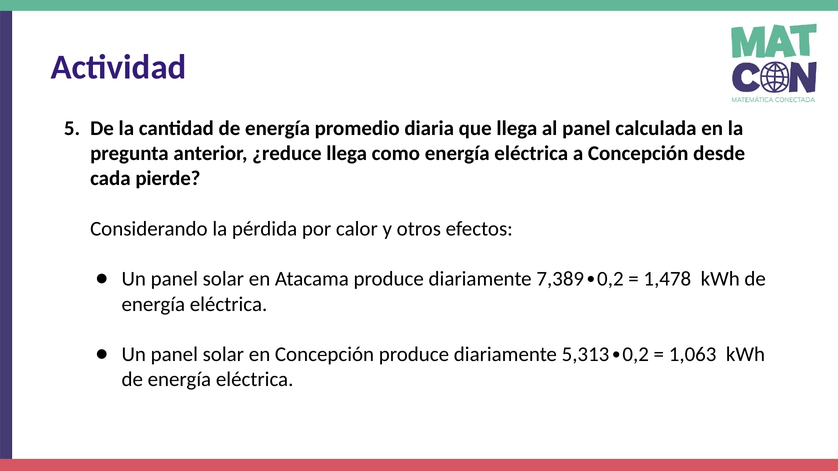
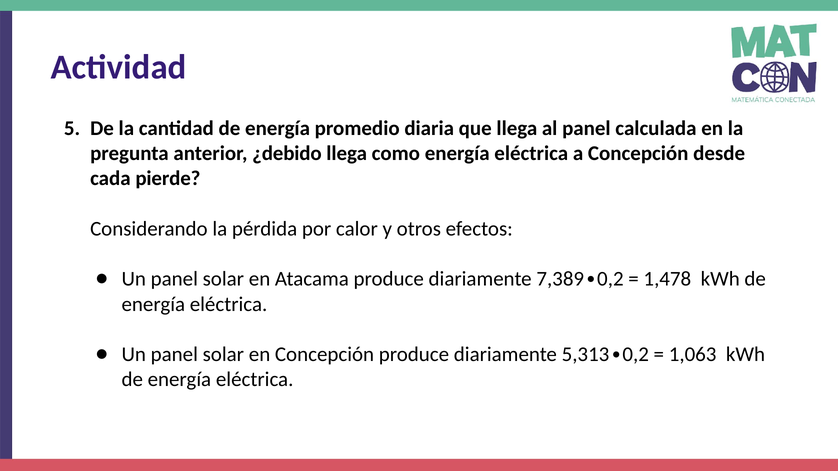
¿reduce: ¿reduce -> ¿debido (287, 154)
